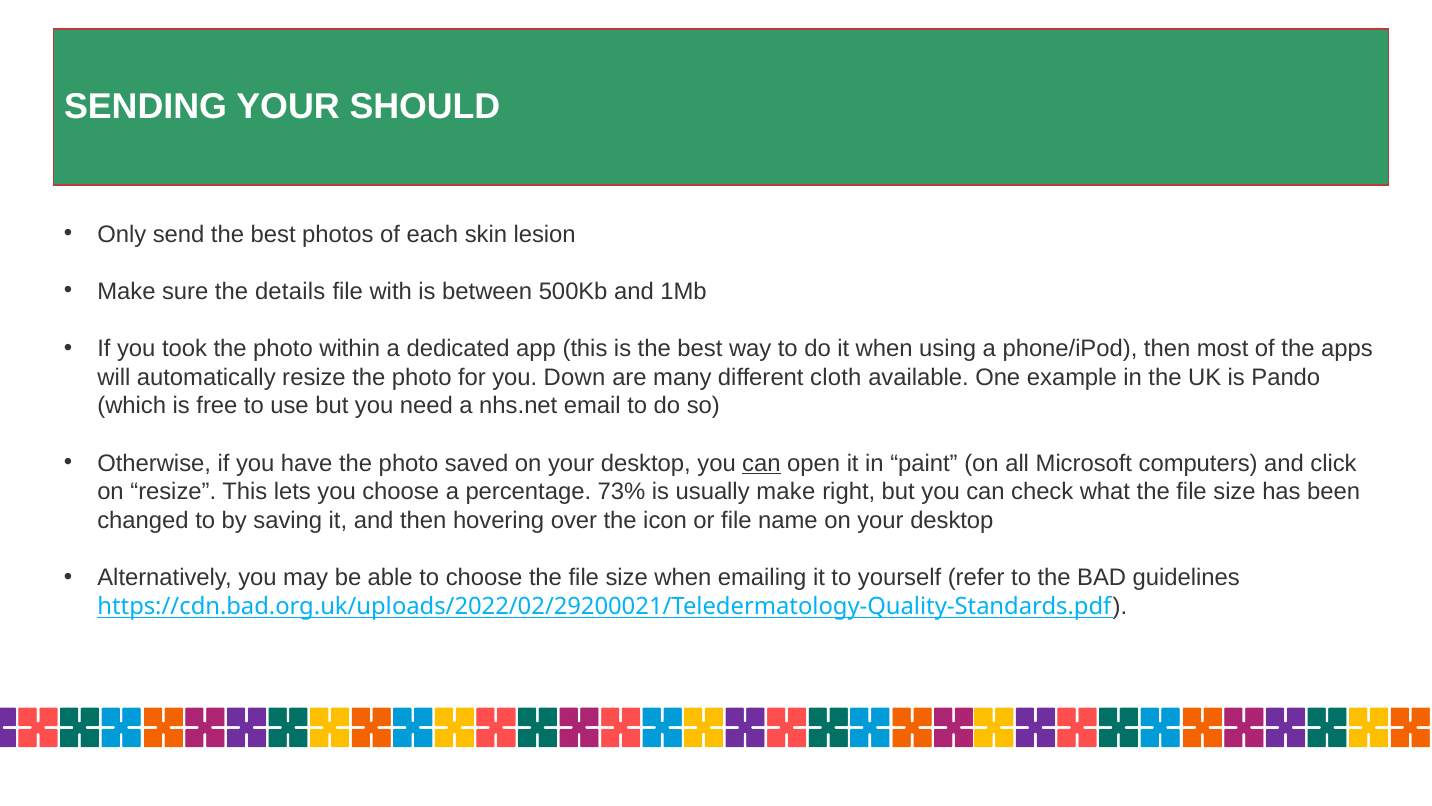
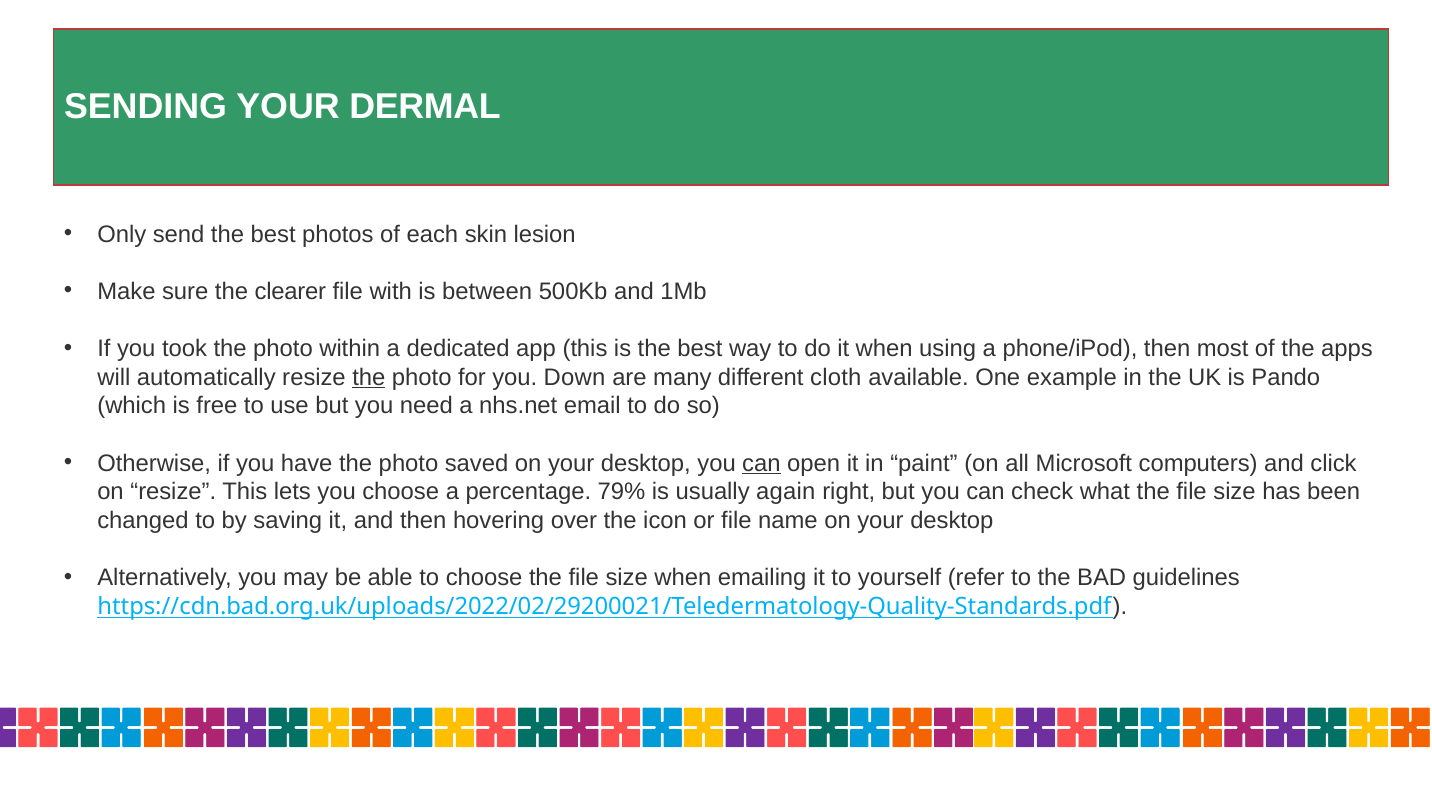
SHOULD: SHOULD -> DERMAL (425, 107)
details: details -> clearer (290, 291)
the underline: none -> present (369, 377)
73%: 73% -> 79% (622, 492)
usually make: make -> again (786, 492)
